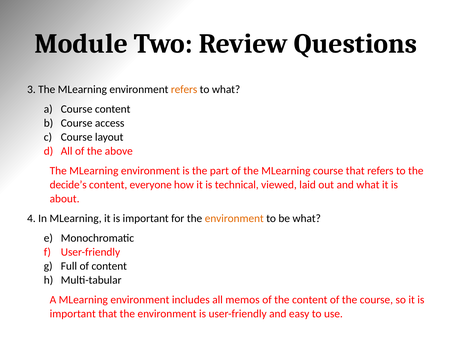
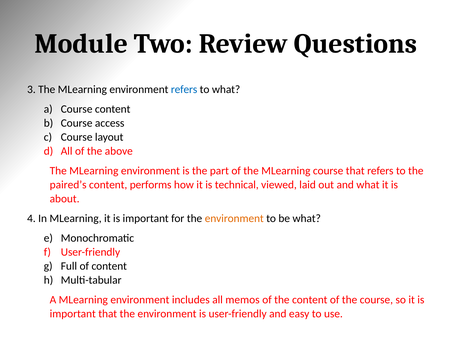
refers colour: orange -> blue (184, 89)
decide’s: decide’s -> paired’s (68, 185)
everyone: everyone -> performs (151, 185)
